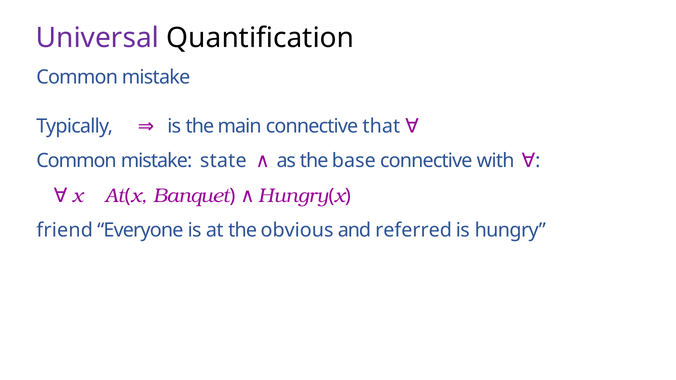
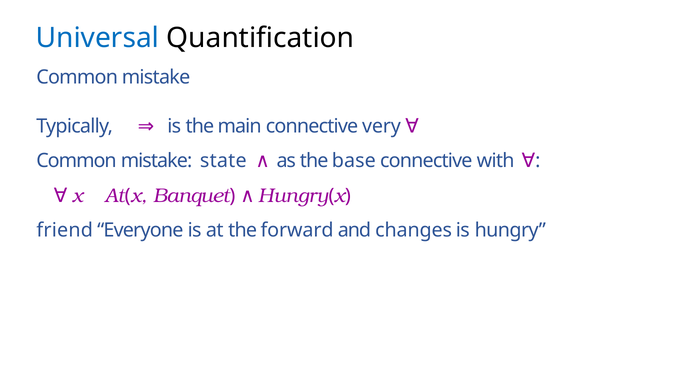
Universal colour: purple -> blue (97, 38)
that: that -> very (381, 126)
obvious: obvious -> forward (297, 230)
referred: referred -> changes (414, 230)
